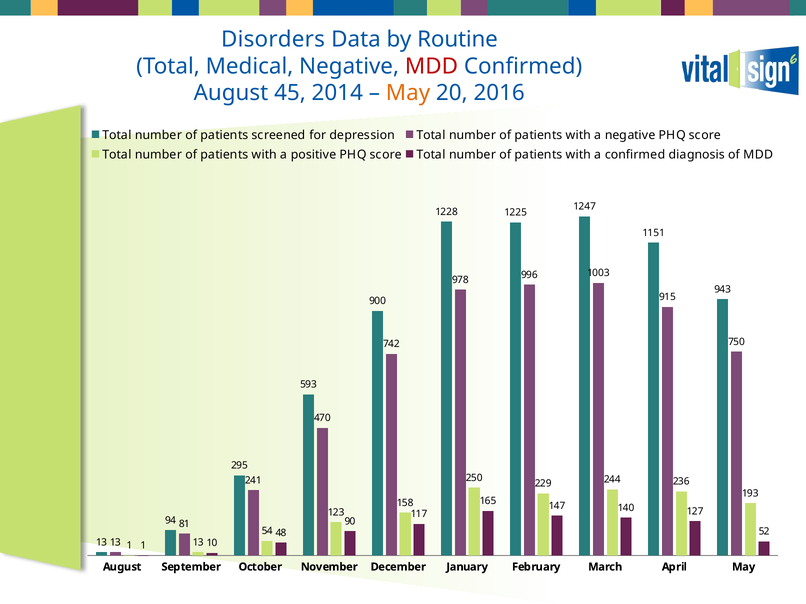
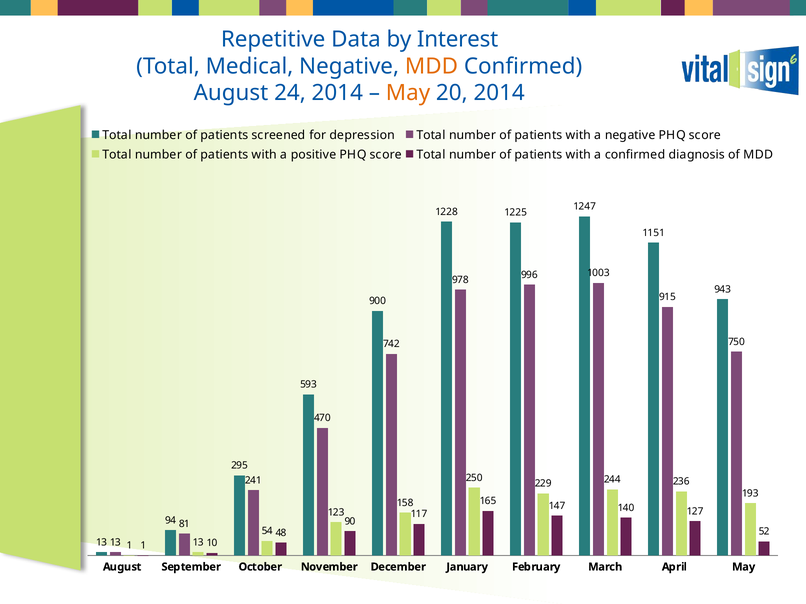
Disorders: Disorders -> Repetitive (273, 39)
Routine: Routine -> Interest (458, 39)
MDD colour: red -> orange (431, 66)
45: 45 -> 24 (290, 93)
20 2016: 2016 -> 2014 (499, 93)
